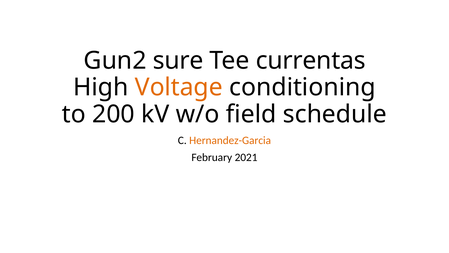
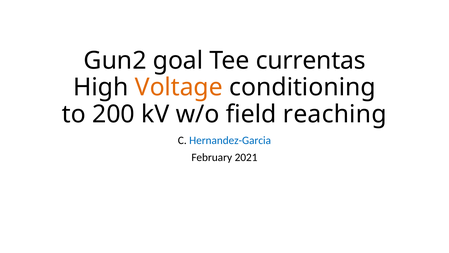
sure: sure -> goal (178, 60)
schedule: schedule -> reaching (335, 114)
Hernandez-Garcia colour: orange -> blue (230, 140)
